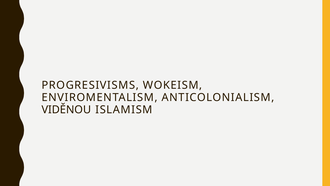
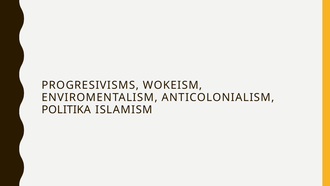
VIDĚNOU: VIDĚNOU -> POLITIKA (66, 109)
